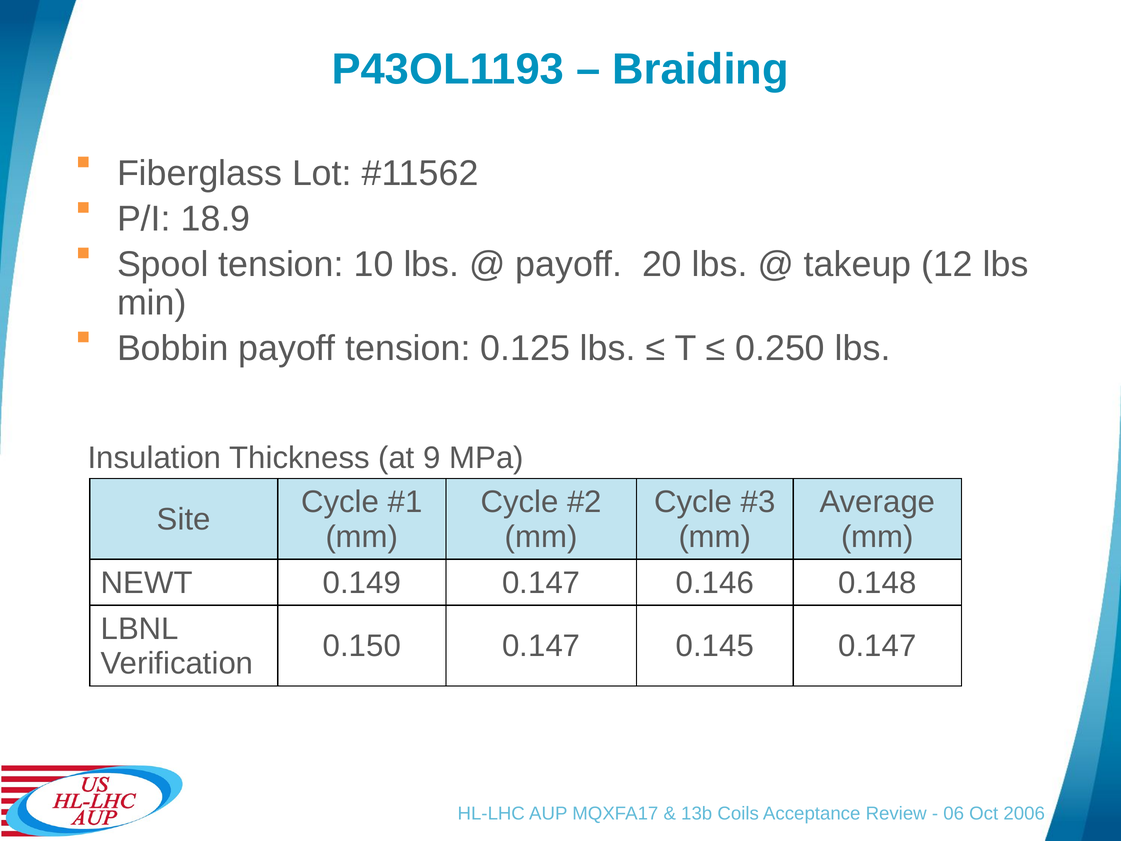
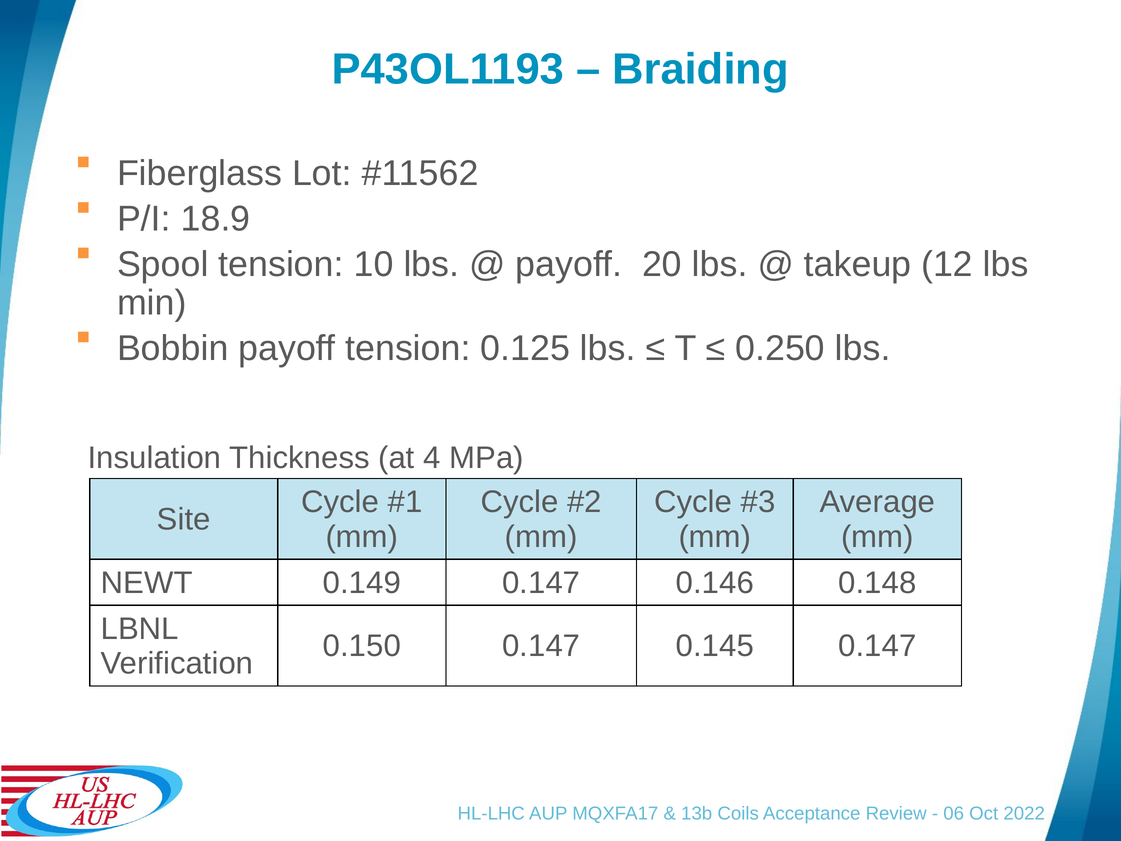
9: 9 -> 4 (432, 458)
2006: 2006 -> 2022 (1024, 813)
